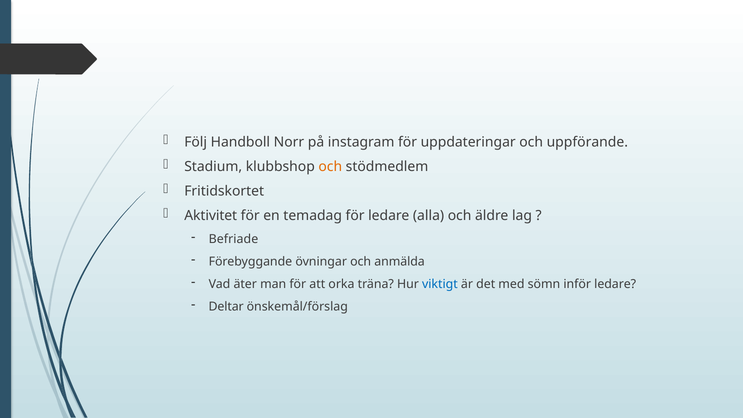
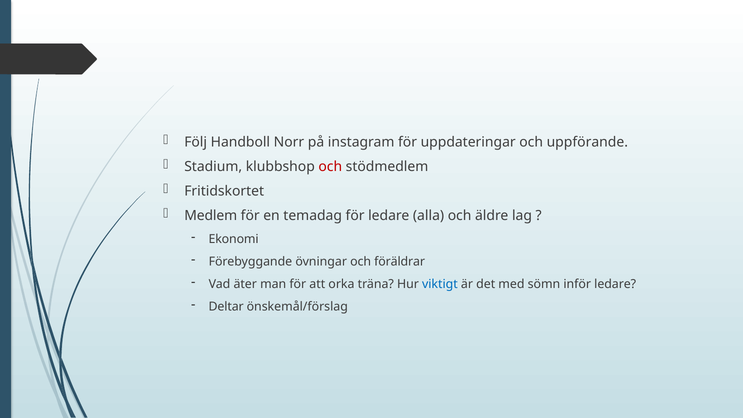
och colour: orange -> red (330, 167)
Aktivitet: Aktivitet -> Medlem (211, 216)
Befriade: Befriade -> Ekonomi (234, 239)
anmälda: anmälda -> föräldrar (400, 262)
